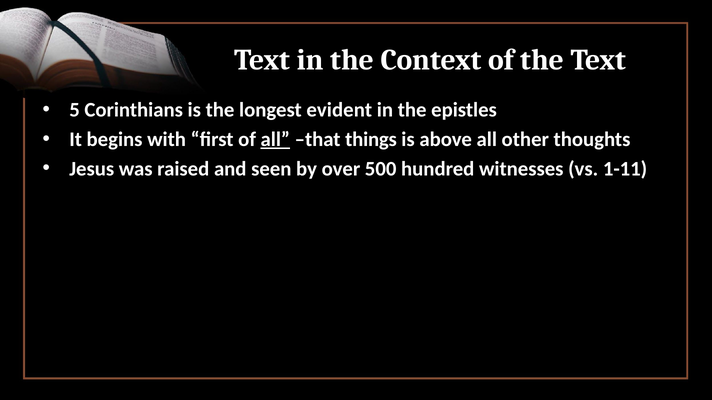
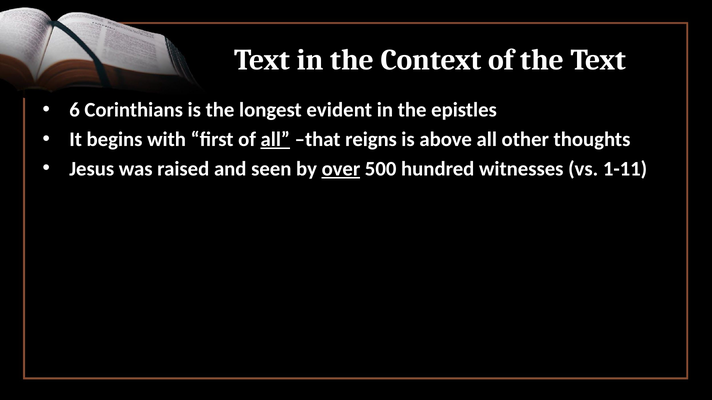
5: 5 -> 6 (75, 110)
things: things -> reigns (371, 140)
over underline: none -> present (341, 169)
